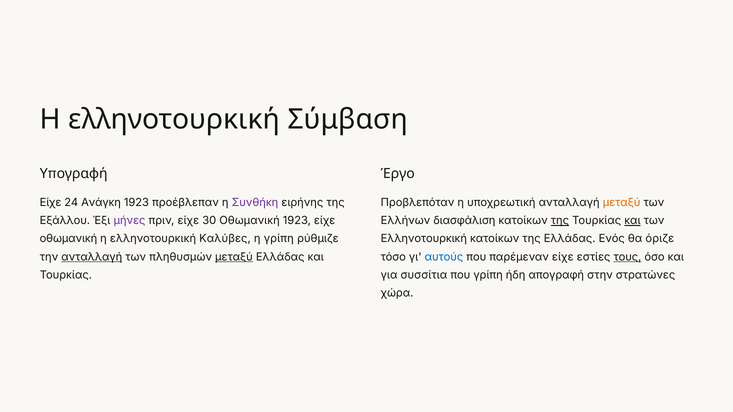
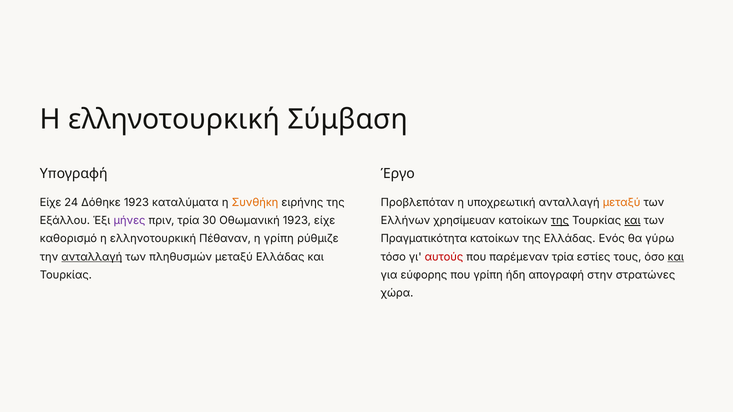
Ανάγκη: Ανάγκη -> Δόθηκε (101, 203)
προέβλεπαν: προέβλεπαν -> καταλύματα (185, 203)
Συνθήκη colour: purple -> orange (255, 203)
πριν είχε: είχε -> τρία (188, 221)
διασφάλιση: διασφάλιση -> χρησίμευαν (464, 221)
οθωμανική: οθωμανική -> καθορισμό (68, 239)
Καλύβες: Καλύβες -> Πέθαναν (225, 239)
Ελληνοτουρκική: Ελληνοτουρκική -> Πραγματικότητα (424, 239)
όριζε: όριζε -> γύρω (660, 239)
μεταξύ underline: present -> none (234, 257)
αυτούς colour: blue -> red (444, 257)
παρέμεναν είχε: είχε -> τρία (563, 257)
τους underline: present -> none (627, 257)
και underline: none -> present (676, 257)
συσσίτια: συσσίτια -> εύφορης (424, 275)
